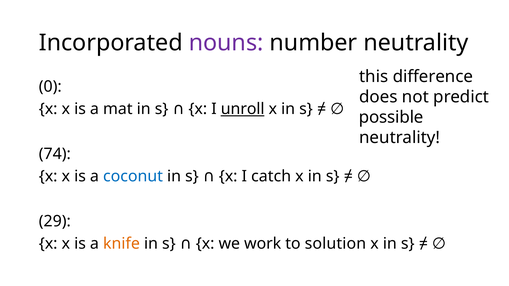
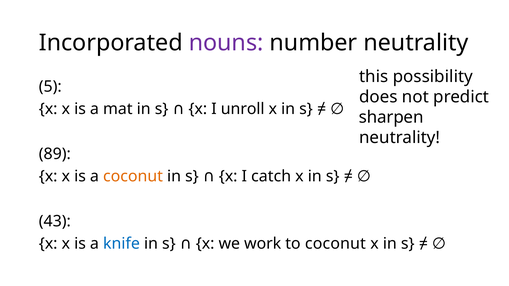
difference: difference -> possibility (433, 77)
0: 0 -> 5 (50, 87)
unroll underline: present -> none (243, 109)
possible: possible -> sharpen (391, 117)
74: 74 -> 89 (55, 154)
coconut colour: blue -> orange (133, 177)
29: 29 -> 43 (55, 222)
knife colour: orange -> blue (121, 244)
to solution: solution -> coconut (335, 244)
